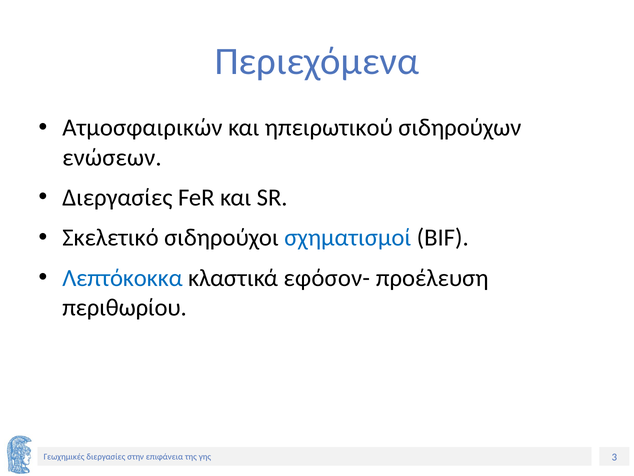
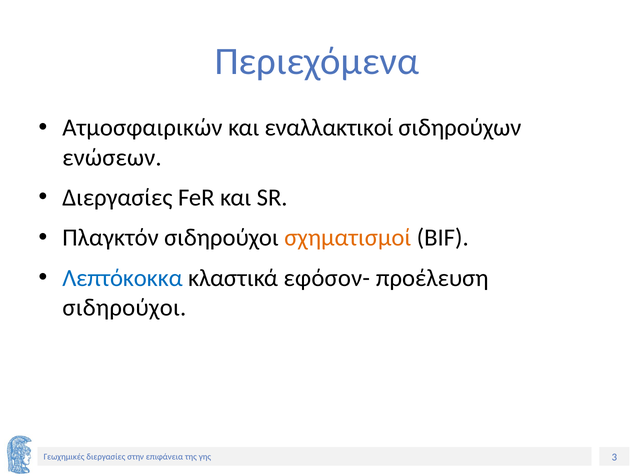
ηπειρωτικού: ηπειρωτικού -> εναλλακτικοί (329, 128)
Σκελετικό: Σκελετικό -> Πλαγκτόν (110, 238)
σχηματισμοί colour: blue -> orange (348, 238)
περιθωρίου: περιθωρίου -> σιδηρούχοι (124, 307)
